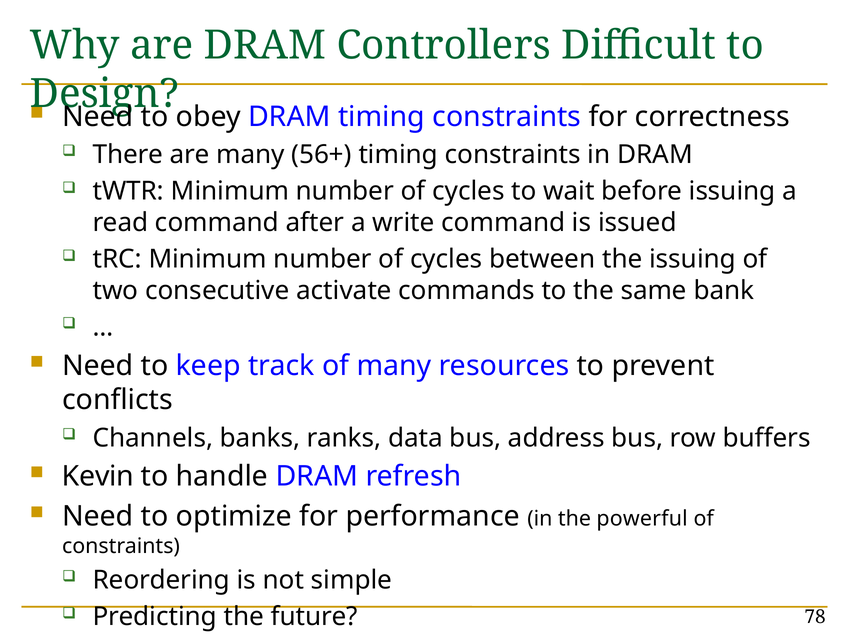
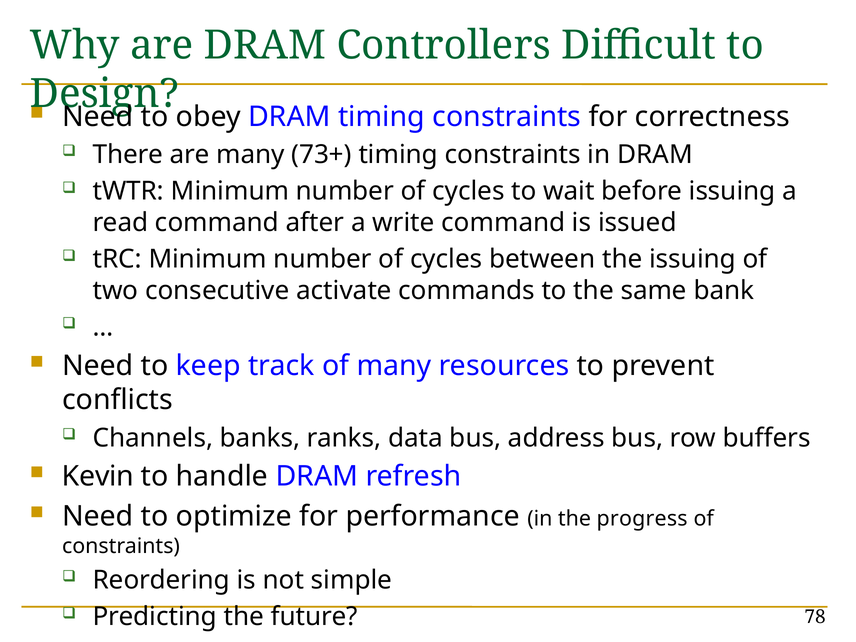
56+: 56+ -> 73+ (322, 155)
powerful: powerful -> progress (642, 519)
